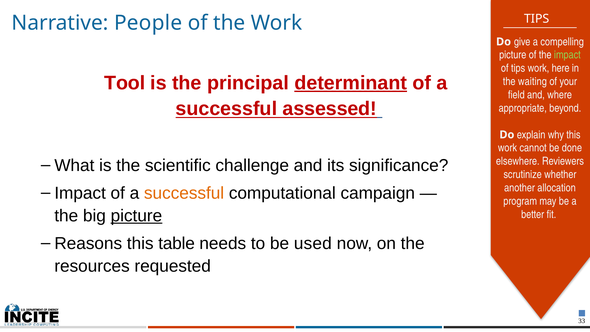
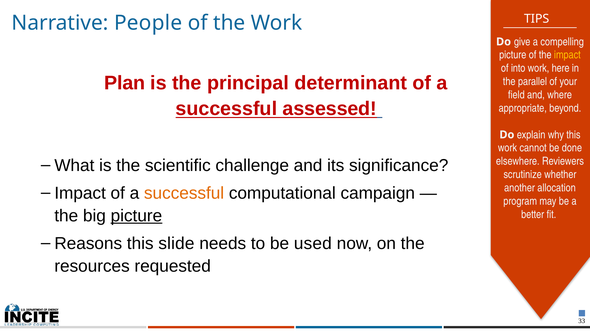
impact colour: light green -> yellow (567, 55)
of tips: tips -> into (518, 68)
Tool: Tool -> Plan (125, 83)
determinant underline: present -> none (351, 83)
waiting: waiting -> parallel (533, 82)
table: table -> slide (176, 243)
